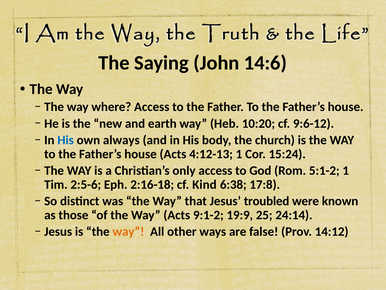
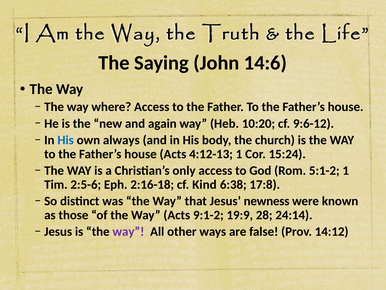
earth: earth -> again (162, 123)
troubled: troubled -> newness (267, 201)
25: 25 -> 28 (264, 215)
way colour: orange -> purple (128, 231)
